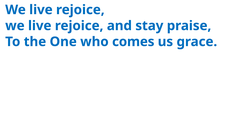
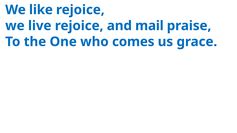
live: live -> like (41, 10)
stay: stay -> mail (149, 26)
